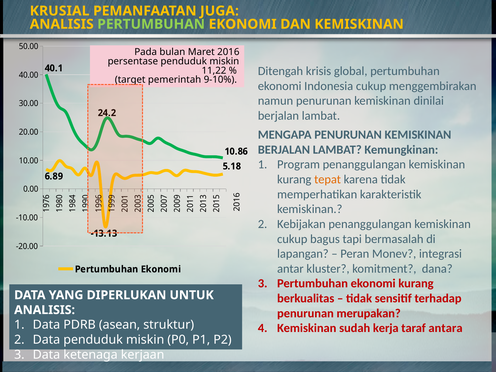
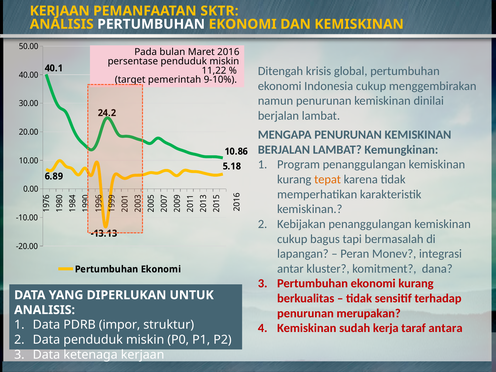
KRUSIAL: KRUSIAL -> KERJAAN (60, 11)
JUGA: JUGA -> SKTR (219, 11)
PERTUMBUHAN colour: light green -> white (151, 24)
asean: asean -> impor (120, 325)
